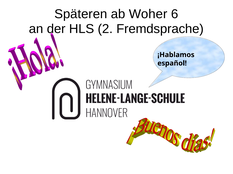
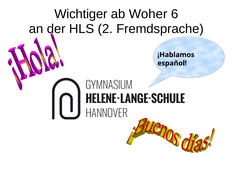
Späteren: Späteren -> Wichtiger (81, 14)
